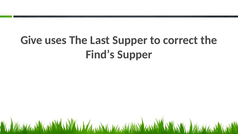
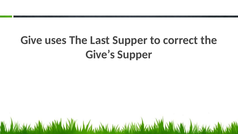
Find’s: Find’s -> Give’s (100, 54)
